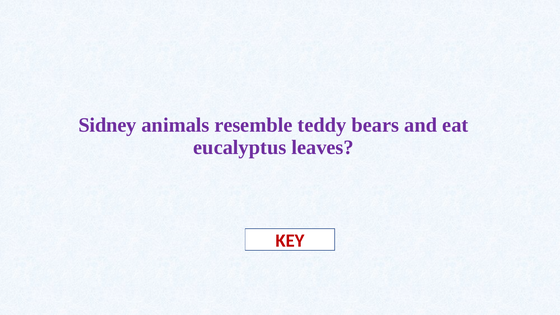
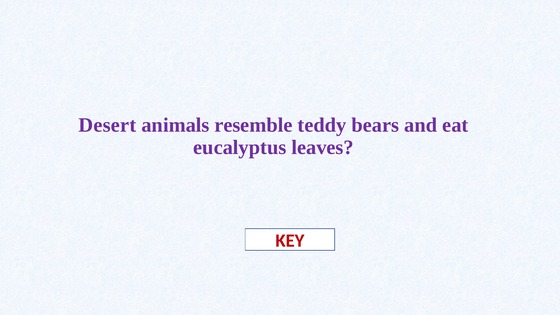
Sidney: Sidney -> Desert (107, 125)
